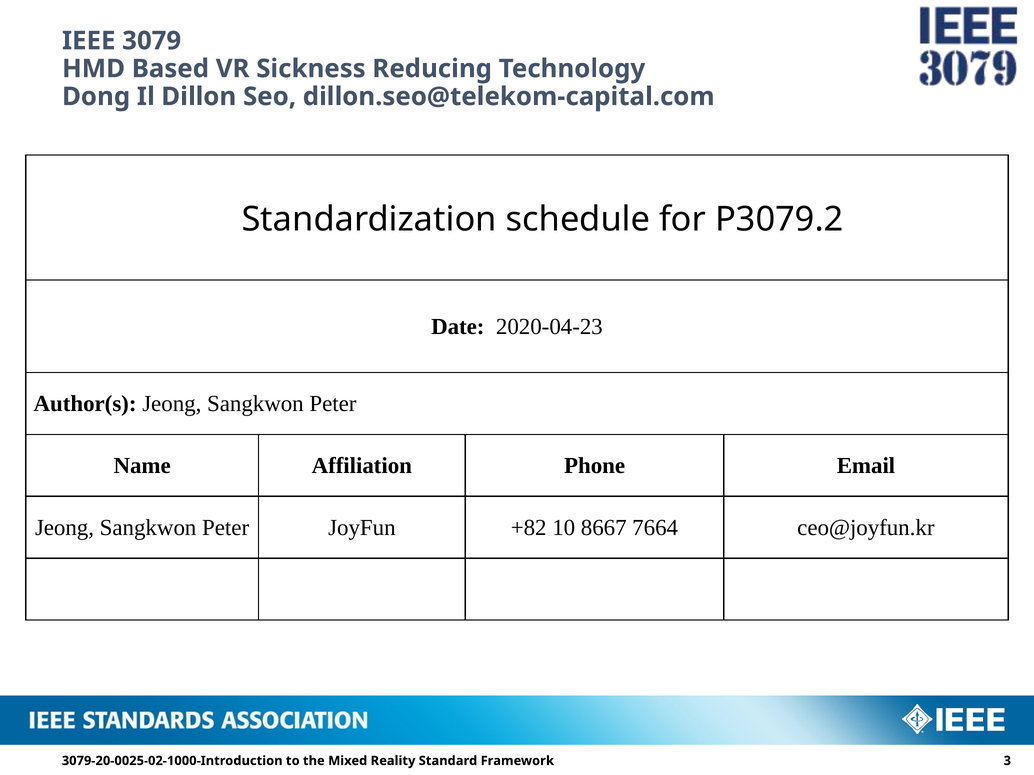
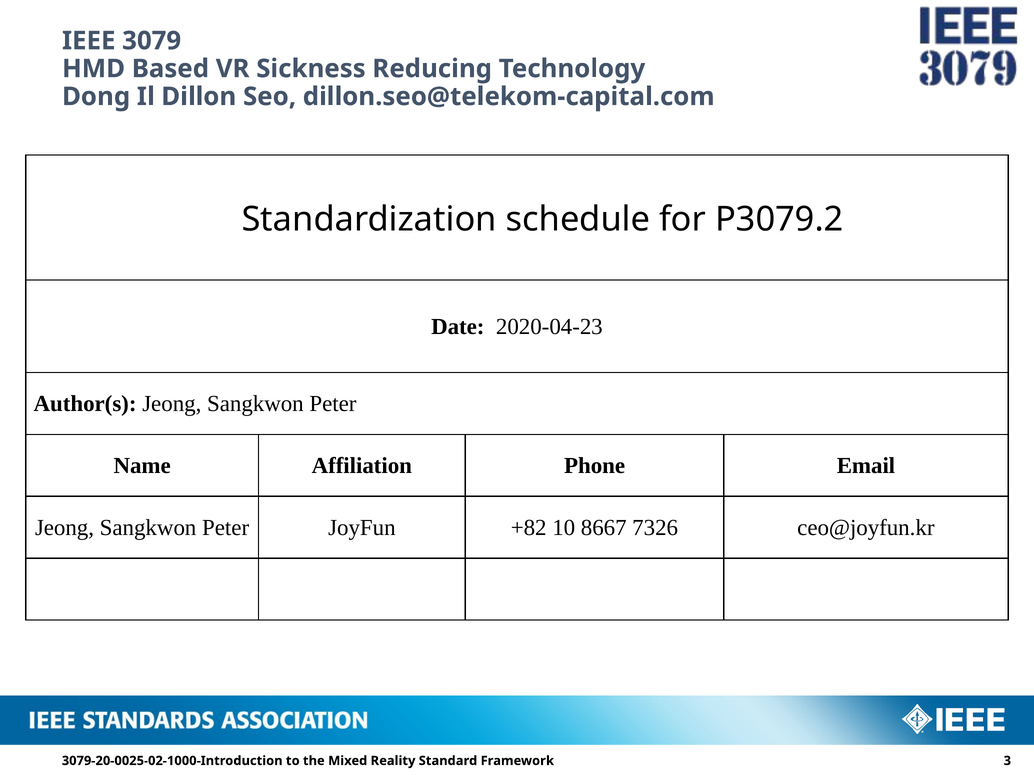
7664: 7664 -> 7326 (655, 528)
